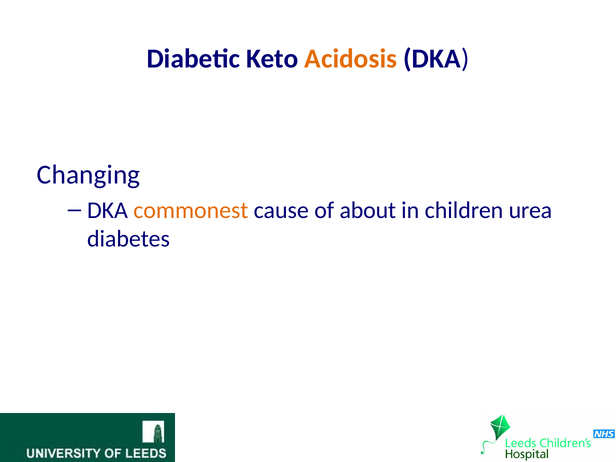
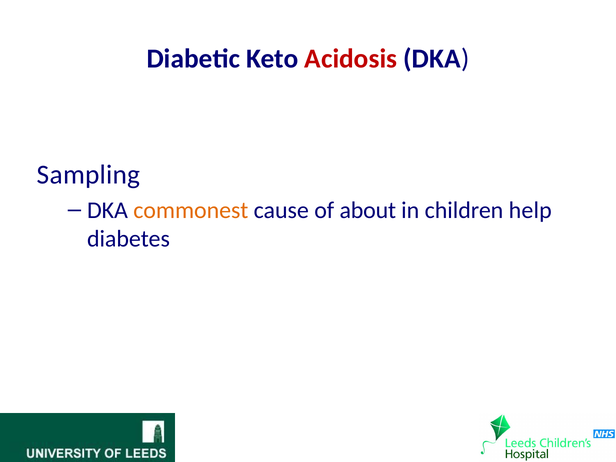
Acidosis colour: orange -> red (351, 59)
Changing: Changing -> Sampling (89, 175)
urea: urea -> help (530, 210)
